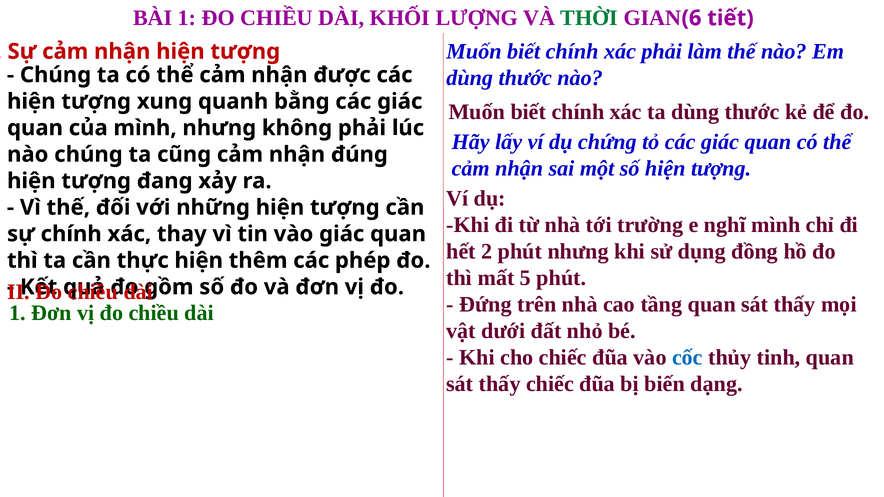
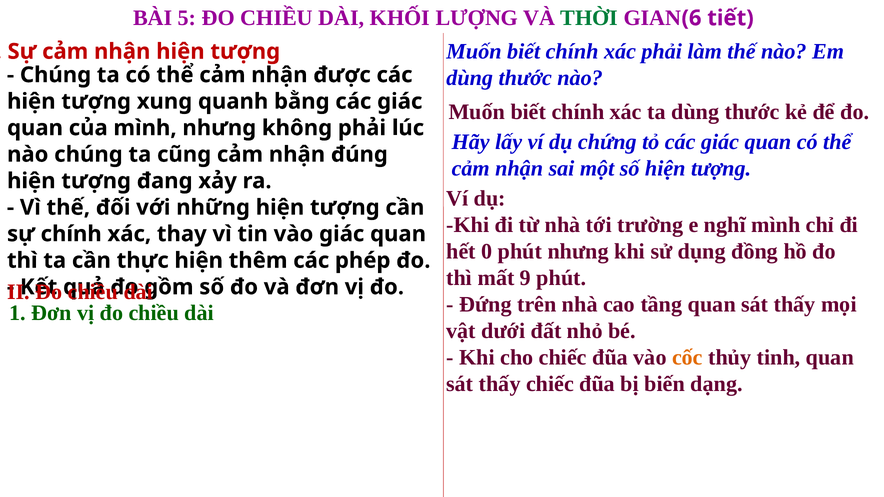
BÀI 1: 1 -> 5 (187, 18)
2: 2 -> 0 (487, 252)
5: 5 -> 9 (525, 278)
cốc colour: blue -> orange (687, 358)
